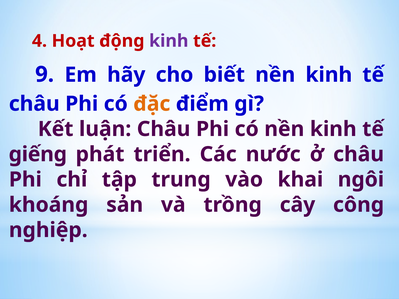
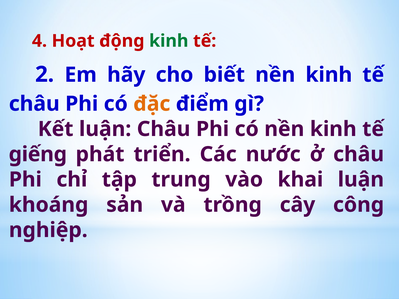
kinh colour: purple -> green (169, 41)
9: 9 -> 2 (45, 74)
khai ngôi: ngôi -> luận (361, 180)
